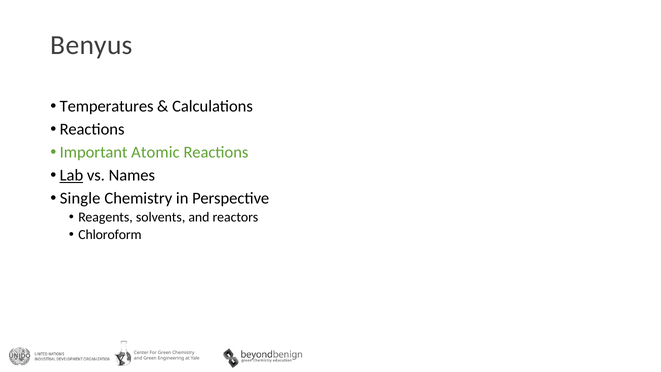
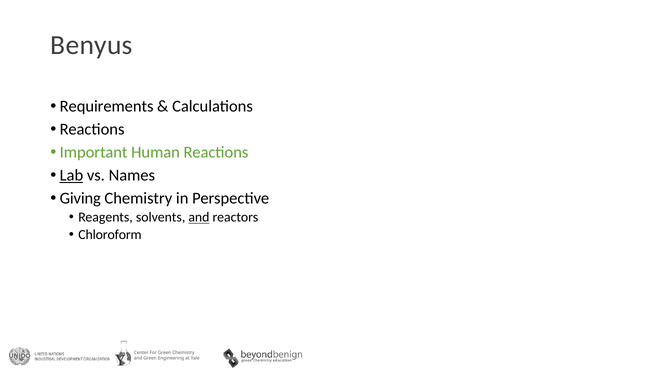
Temperatures: Temperatures -> Requirements (107, 106)
Atomic: Atomic -> Human (156, 152)
Single: Single -> Giving (80, 198)
and underline: none -> present (199, 217)
